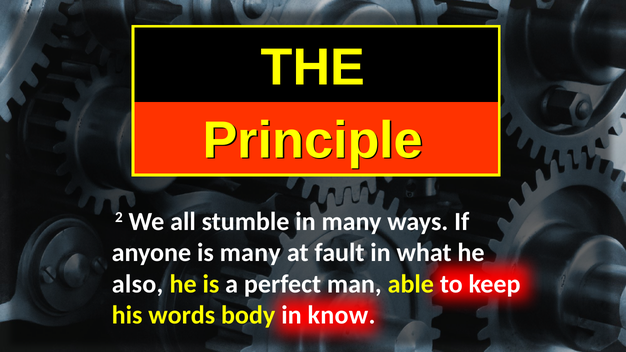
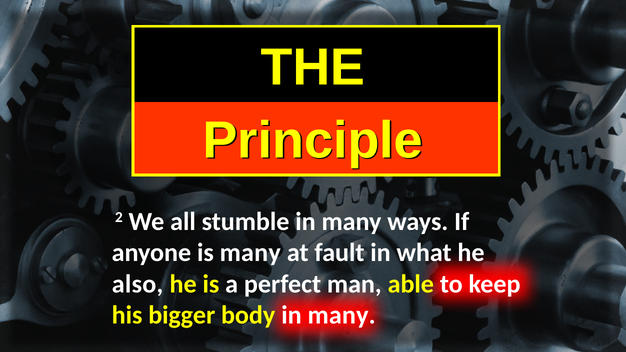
words: words -> bigger (182, 315)
body in know: know -> many (342, 315)
